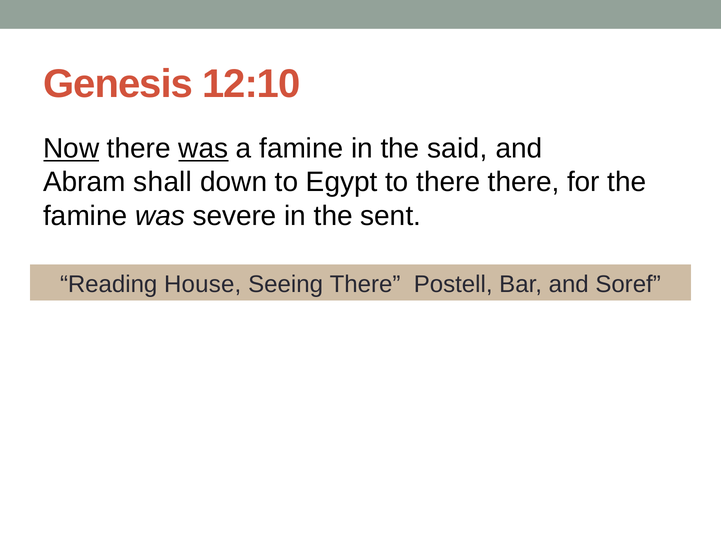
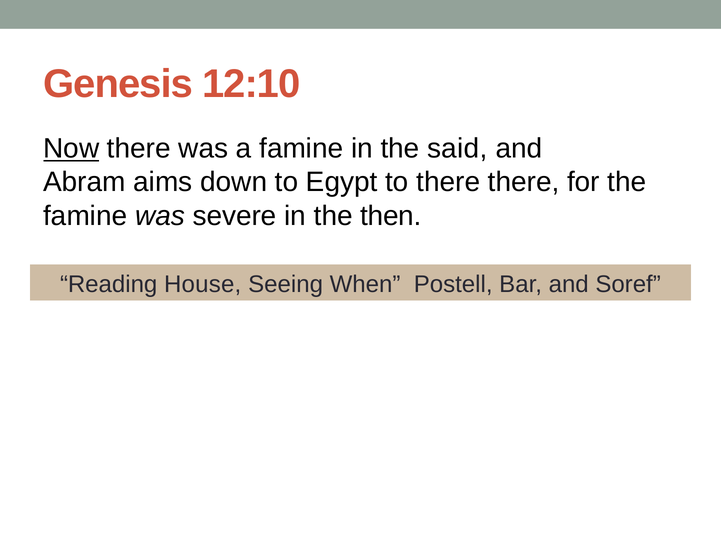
was underline: present -> none (203, 149)
shall: shall -> aims (163, 182)
sent: sent -> then (391, 216)
Seeing There: There -> When (365, 284)
